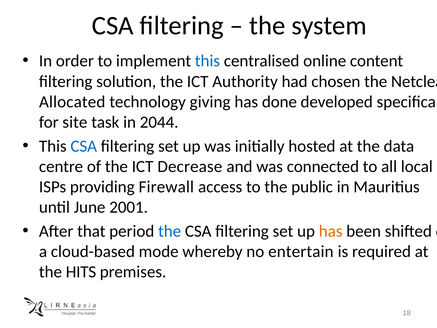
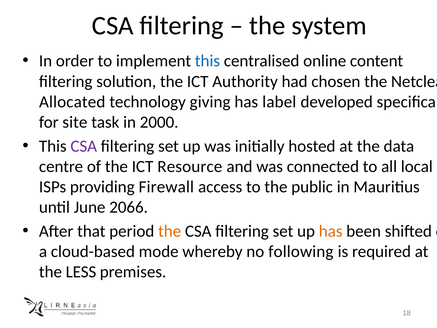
done: done -> label (279, 102)
2044: 2044 -> 2000 (159, 122)
CSA colour: blue -> purple (84, 146)
Decrease: Decrease -> Resource (190, 166)
2001: 2001 -> 2066 (129, 207)
the colour: blue -> orange (170, 231)
entertain: entertain -> following (301, 251)
HITS: HITS -> LESS (81, 272)
